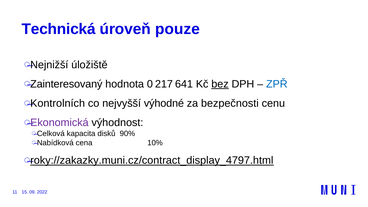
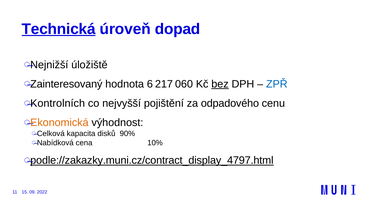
Technická underline: none -> present (59, 29)
pouze: pouze -> dopad (178, 29)
0: 0 -> 6 (150, 84)
641: 641 -> 060 (184, 84)
výhodné: výhodné -> pojištění (164, 103)
bezpečnosti: bezpečnosti -> odpadového (230, 103)
Ekonomická colour: purple -> orange (59, 123)
roky://zakazky.muni.cz/contract_display_4797.html: roky://zakazky.muni.cz/contract_display_4797.html -> podle://zakazky.muni.cz/contract_display_4797.html (152, 160)
